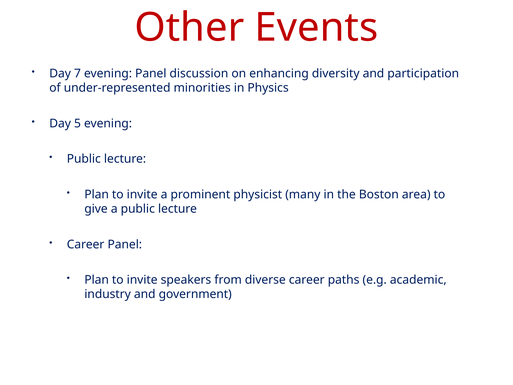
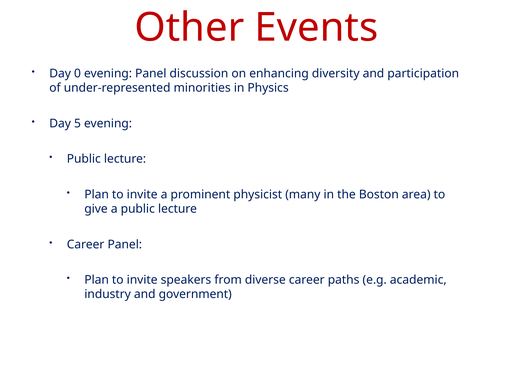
7: 7 -> 0 (77, 74)
